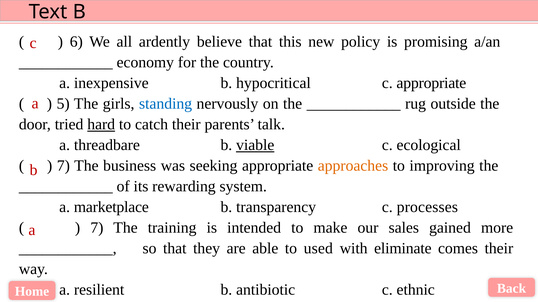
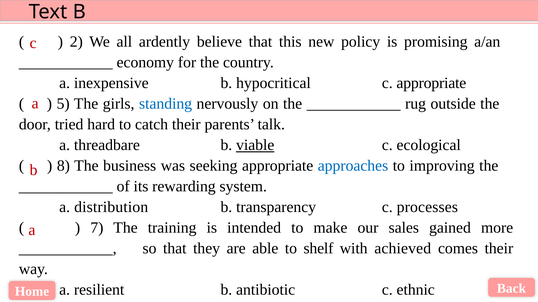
6: 6 -> 2 (76, 42)
hard underline: present -> none (101, 125)
7: 7 -> 8 (63, 166)
approaches colour: orange -> blue (353, 166)
marketplace: marketplace -> distribution (111, 207)
used: used -> shelf (318, 249)
eliminate: eliminate -> achieved (403, 249)
